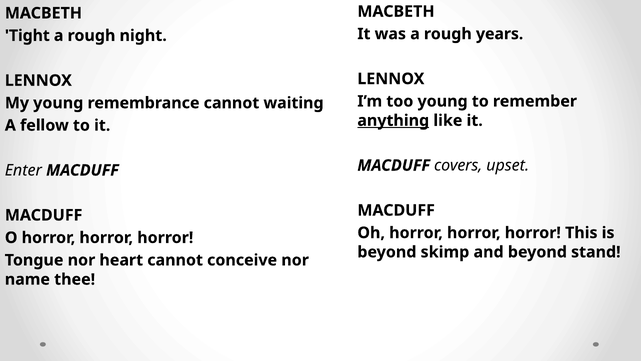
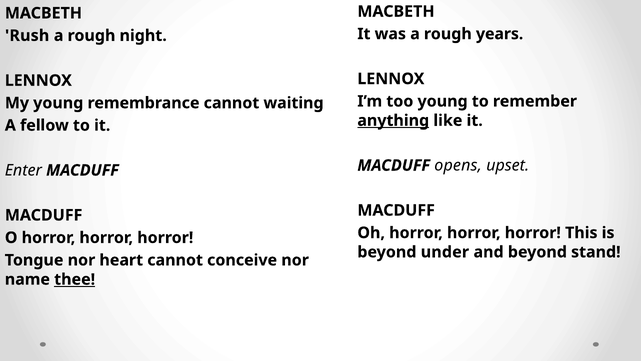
Tight: Tight -> Rush (27, 36)
covers: covers -> opens (458, 165)
skimp: skimp -> under (445, 252)
thee underline: none -> present (75, 279)
